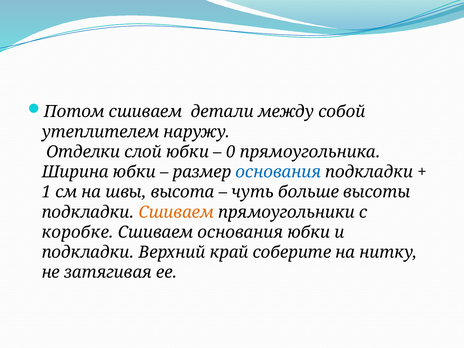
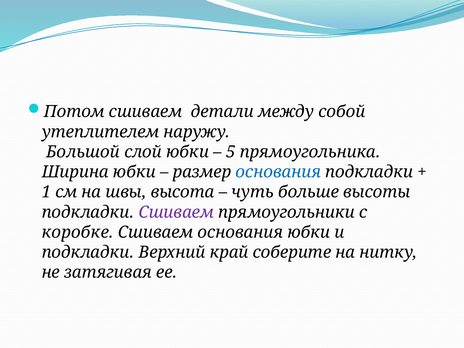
Отделки: Отделки -> Большой (83, 152)
0: 0 -> 5 (231, 152)
Сшиваем colour: orange -> purple (176, 212)
